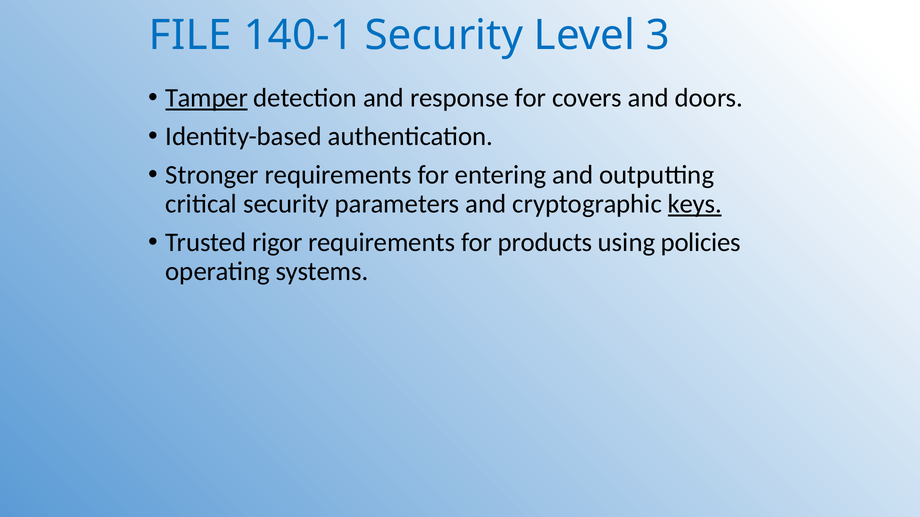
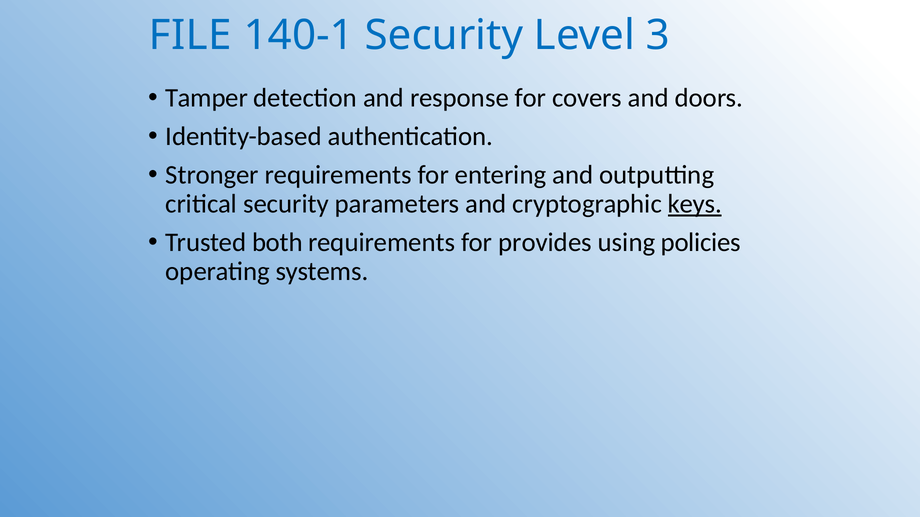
Tamper underline: present -> none (206, 98)
rigor: rigor -> both (277, 243)
products: products -> provides (545, 243)
